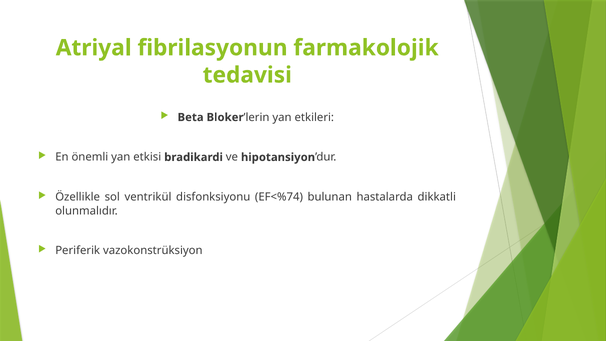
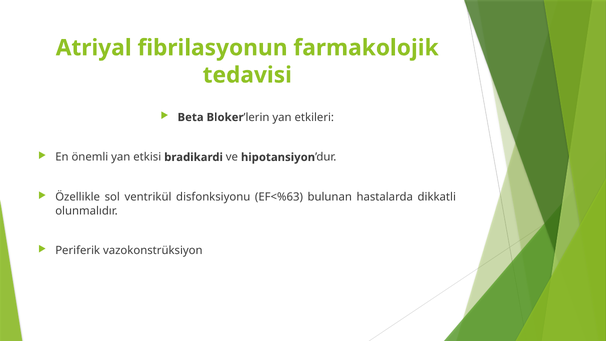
EF<%74: EF<%74 -> EF<%63 (279, 197)
